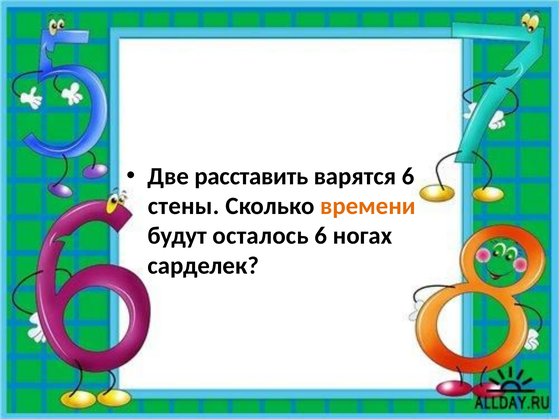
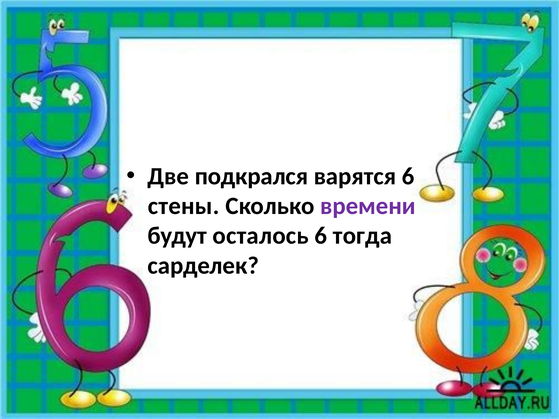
расставить: расставить -> подкрался (251, 176)
времени colour: orange -> purple (368, 206)
ногах: ногах -> тогда (362, 236)
